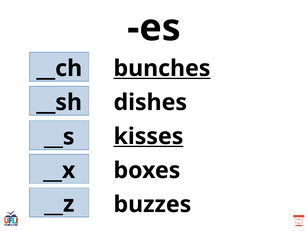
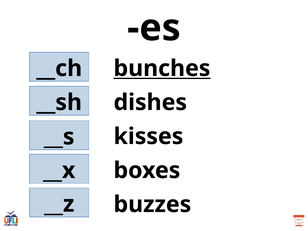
kisses underline: present -> none (148, 136)
